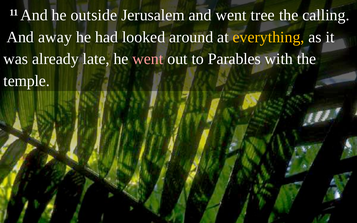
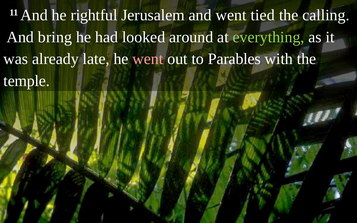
outside: outside -> rightful (94, 15)
tree: tree -> tied (263, 15)
away: away -> bring (55, 37)
everything colour: yellow -> light green (269, 37)
